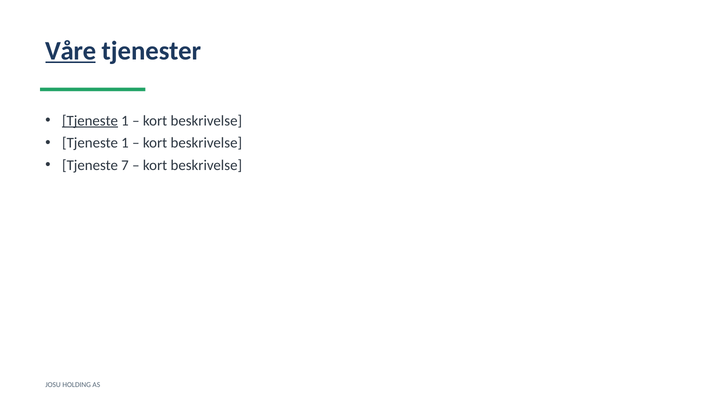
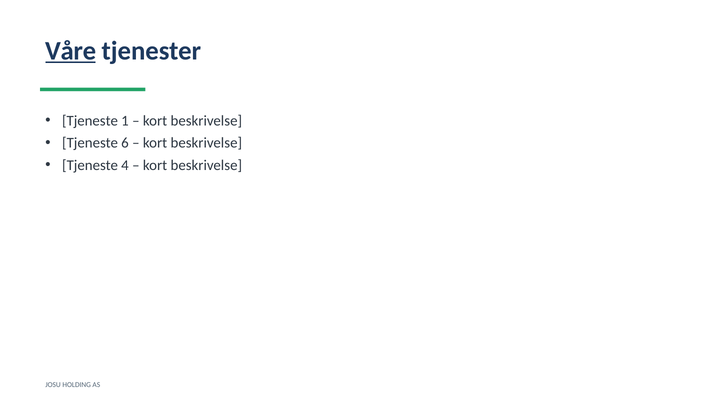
Tjeneste underline: present -> none (90, 121)
1: 1 -> 6 (125, 143)
7: 7 -> 4 (125, 165)
